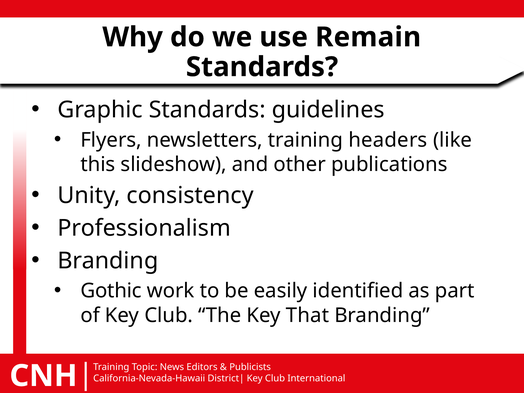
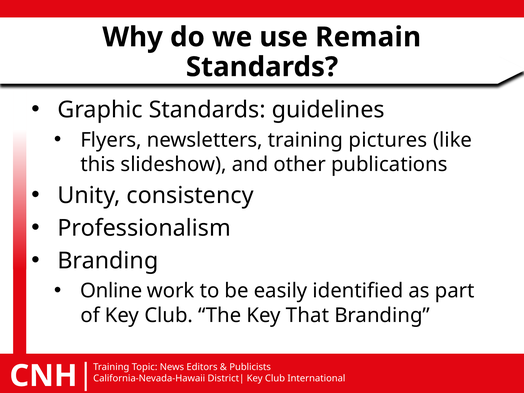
headers: headers -> pictures (388, 140)
Gothic: Gothic -> Online (111, 291)
